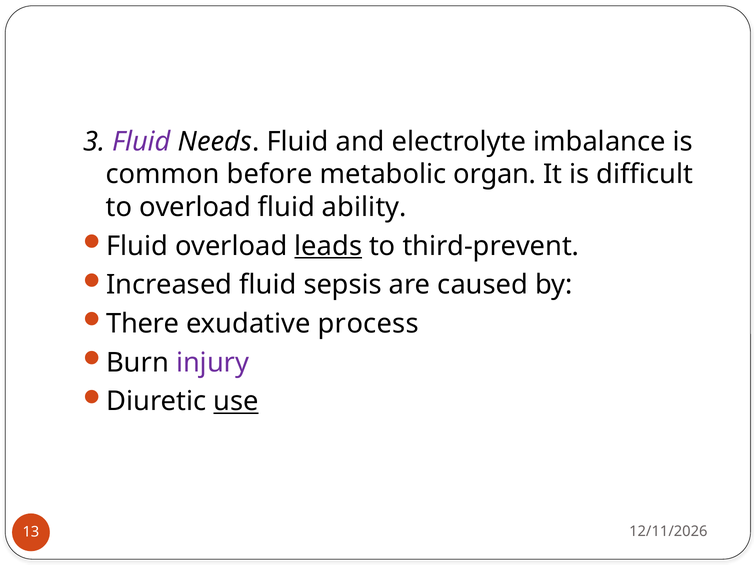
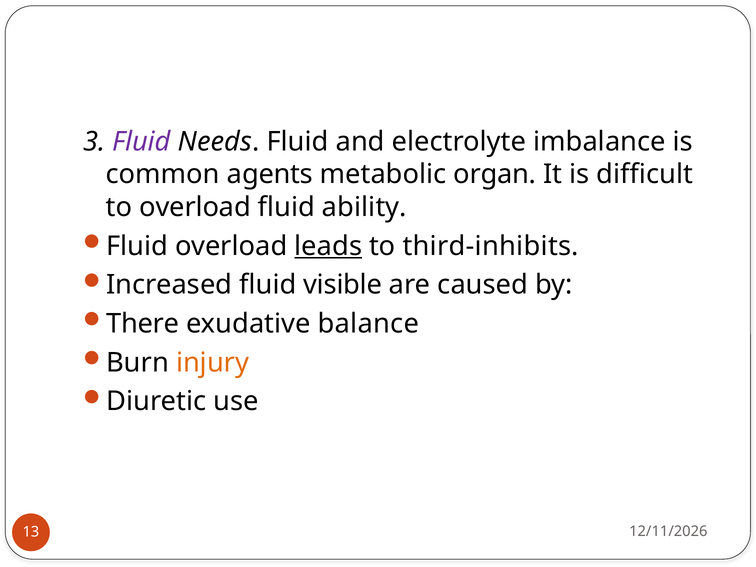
before: before -> agents (270, 174)
third-prevent: third-prevent -> third-inhibits (491, 246)
sepsis: sepsis -> visible (343, 285)
process: process -> balance (368, 324)
injury colour: purple -> orange (213, 363)
use underline: present -> none (236, 401)
